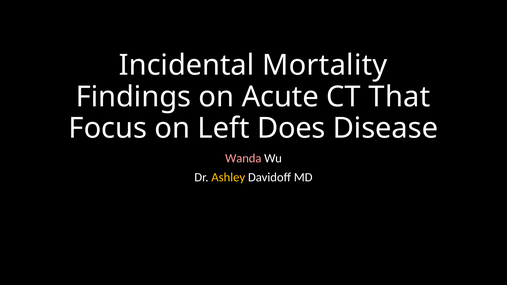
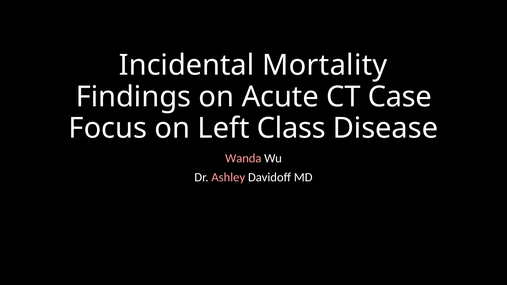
That: That -> Case (400, 97)
Does: Does -> Class (291, 128)
Ashley colour: yellow -> pink (228, 177)
